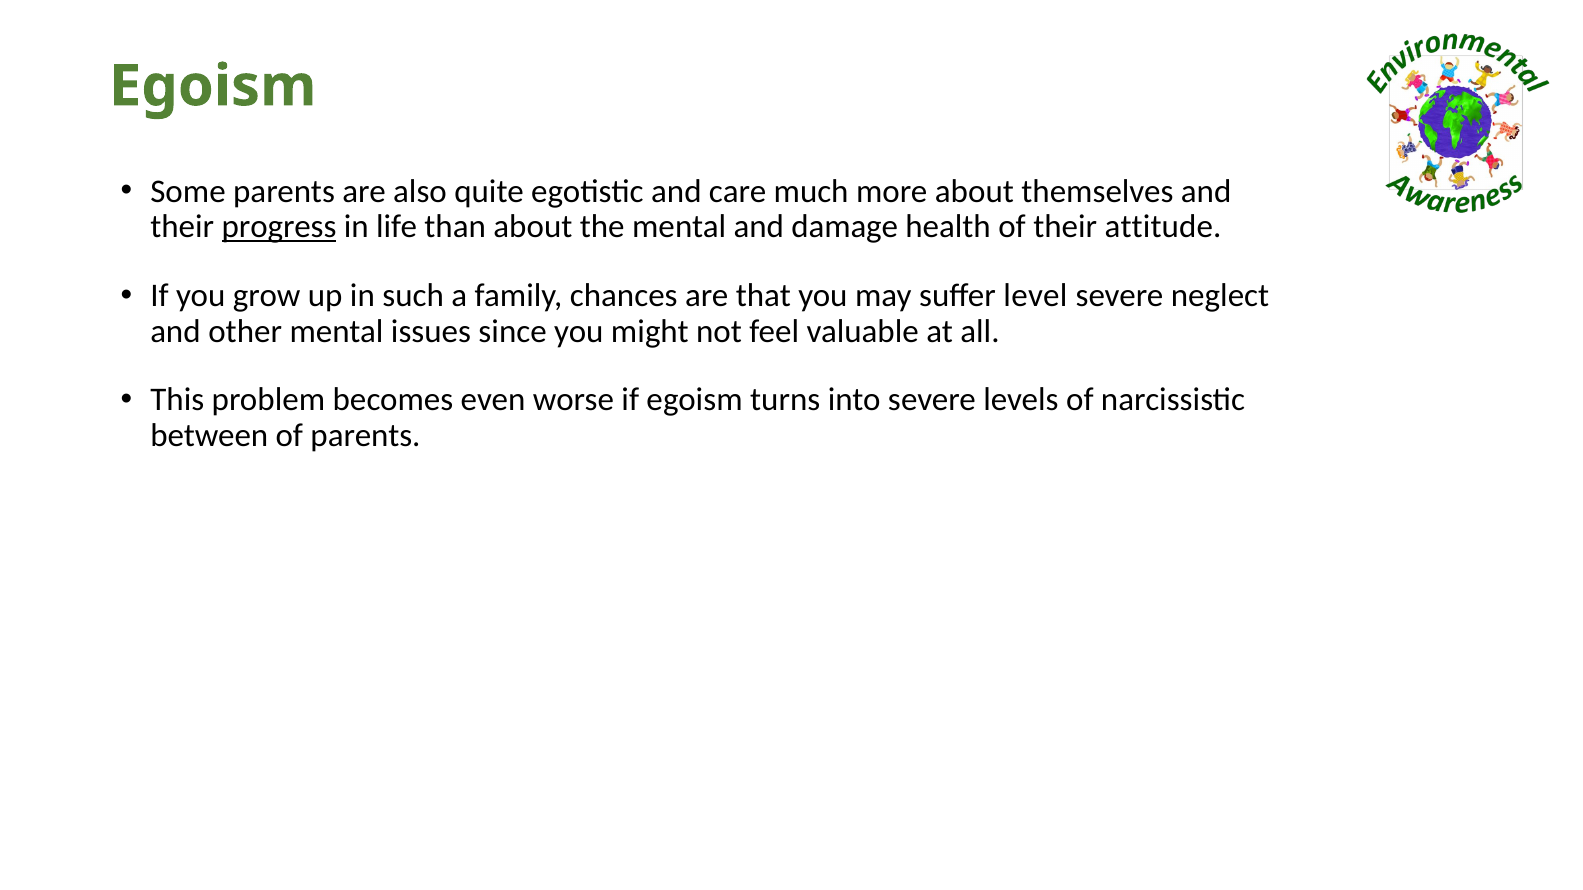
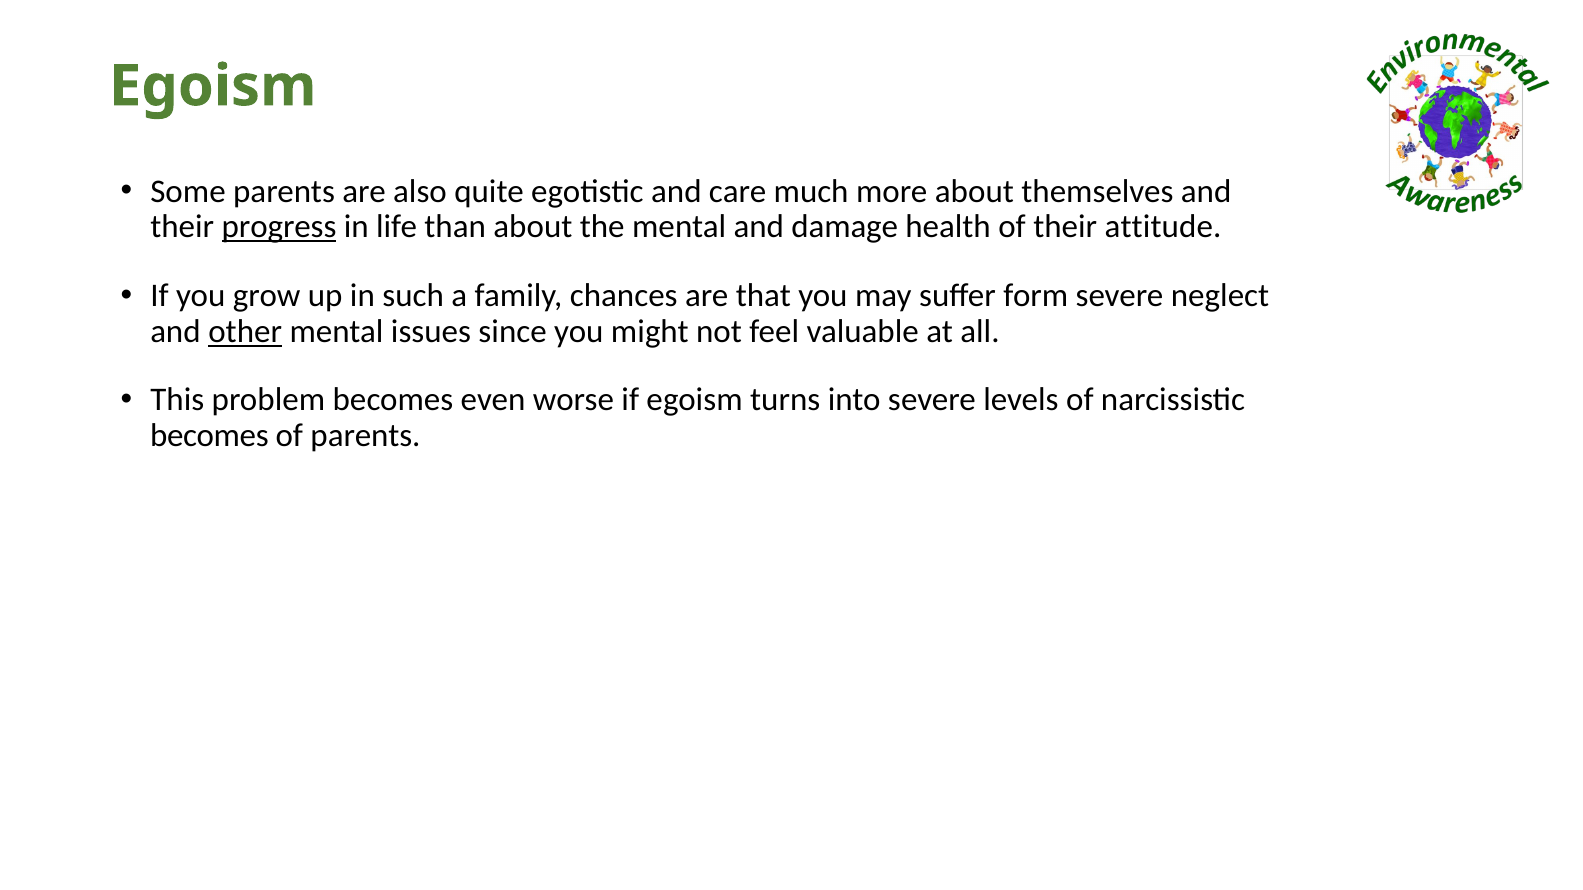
level: level -> form (1036, 296)
other underline: none -> present (245, 331)
between: between -> becomes (209, 436)
